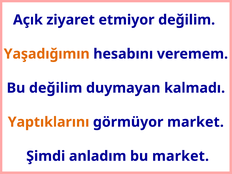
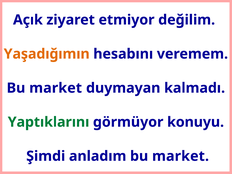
değilim: değilim -> market (56, 88)
Yaptıklarını colour: orange -> green (49, 122)
görmüyor market: market -> konuyu (196, 122)
